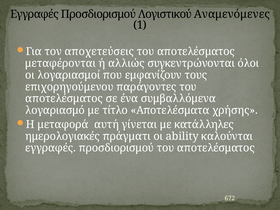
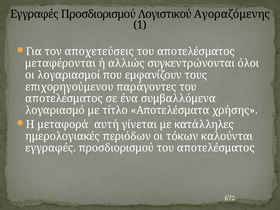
Αναμενόμενες: Αναμενόμενες -> Αγοραζόμενης (232, 14)
πράγματι: πράγματι -> περιόδων (127, 136)
ability: ability -> τόκων (182, 136)
